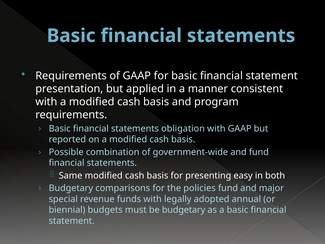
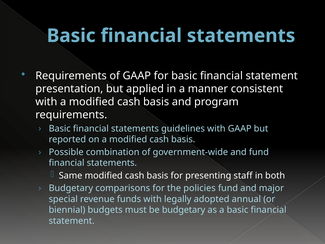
obligation: obligation -> guidelines (183, 128)
easy: easy -> staff (243, 175)
